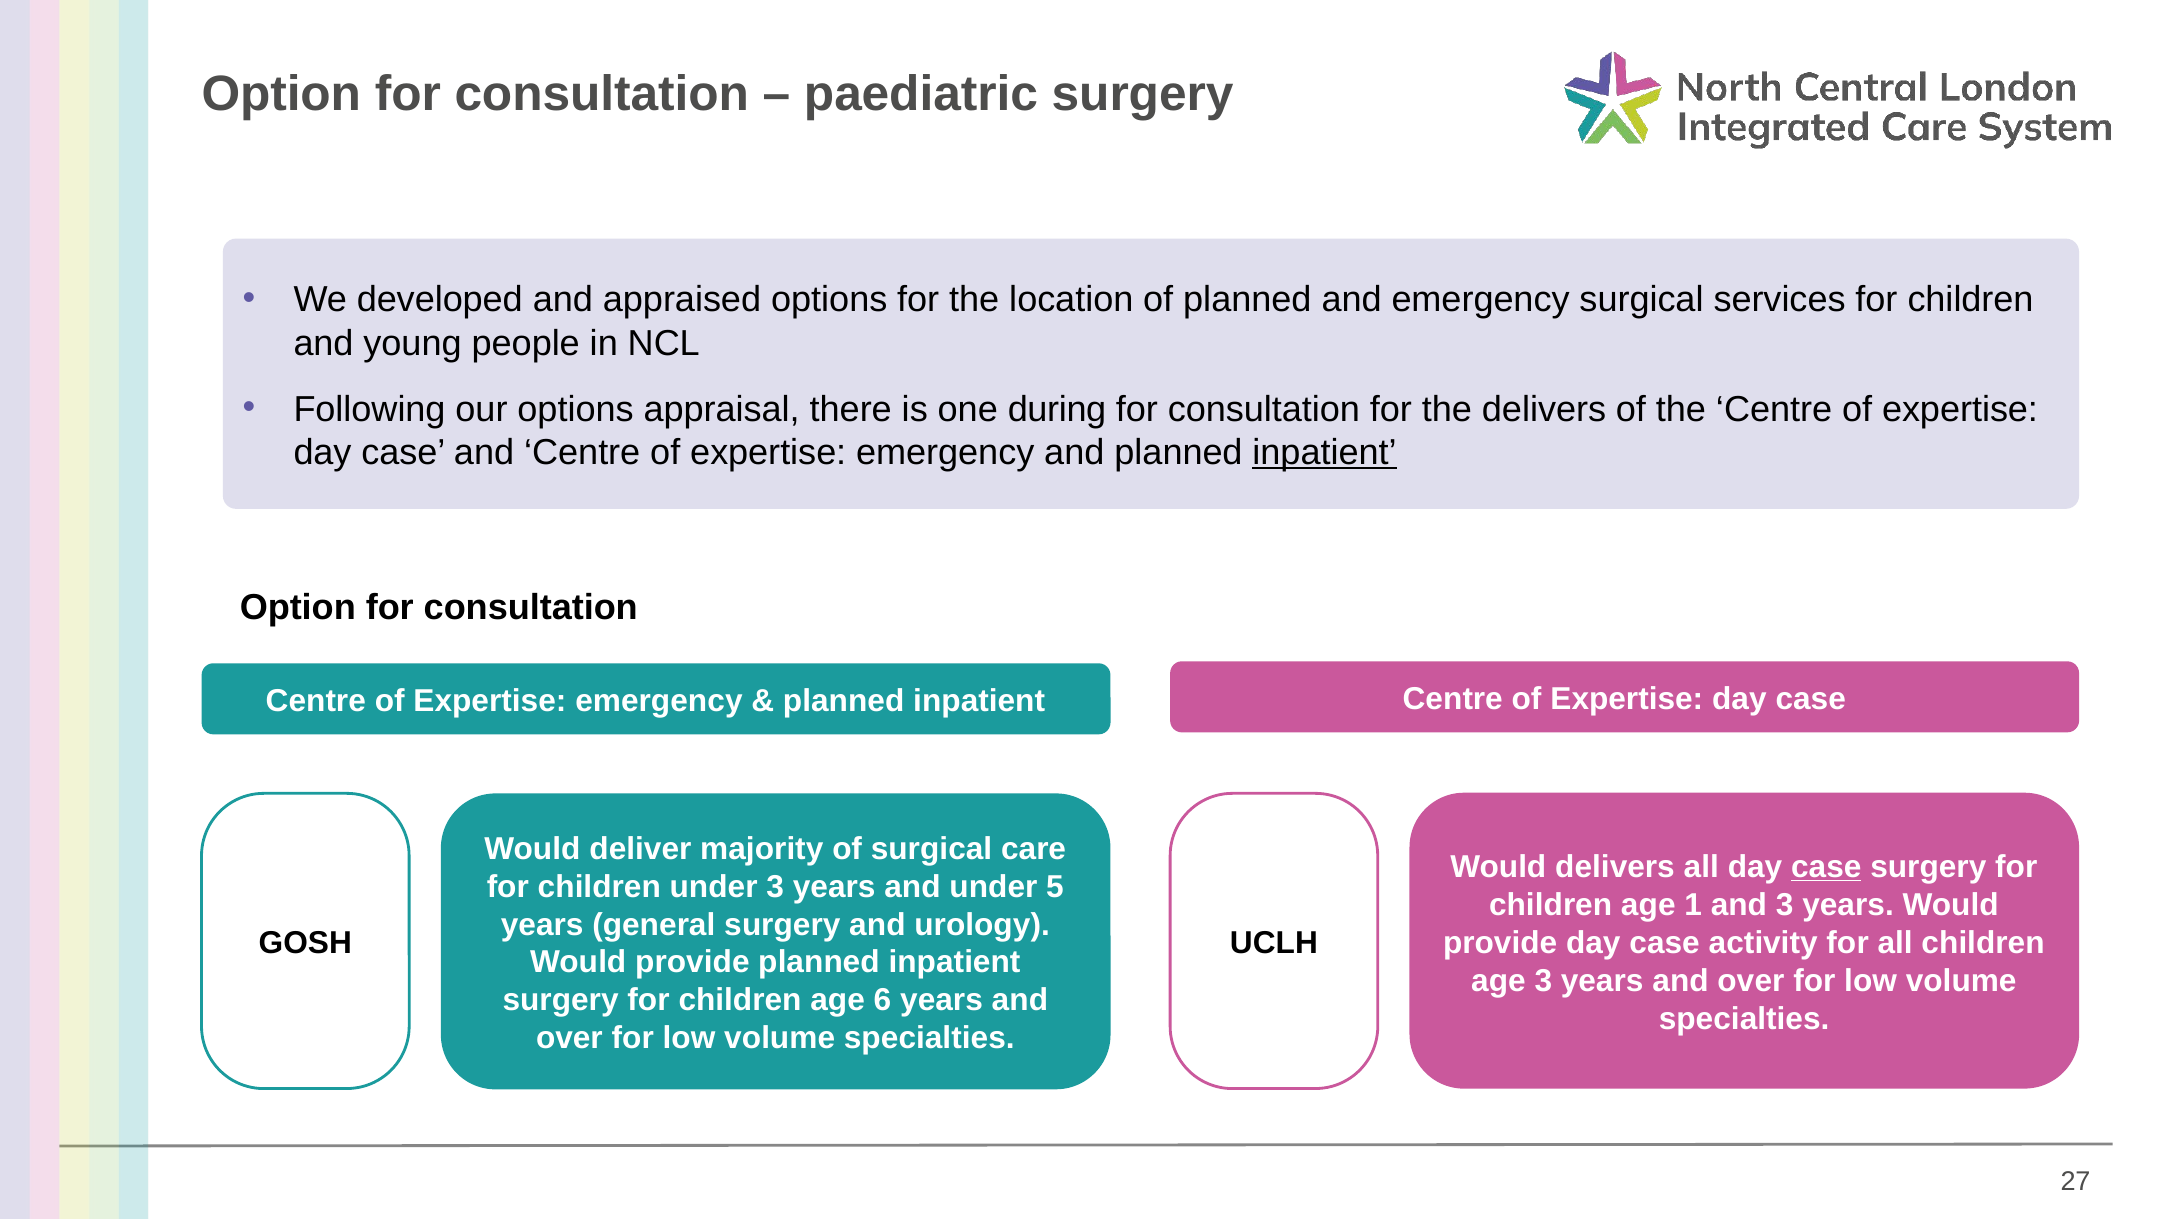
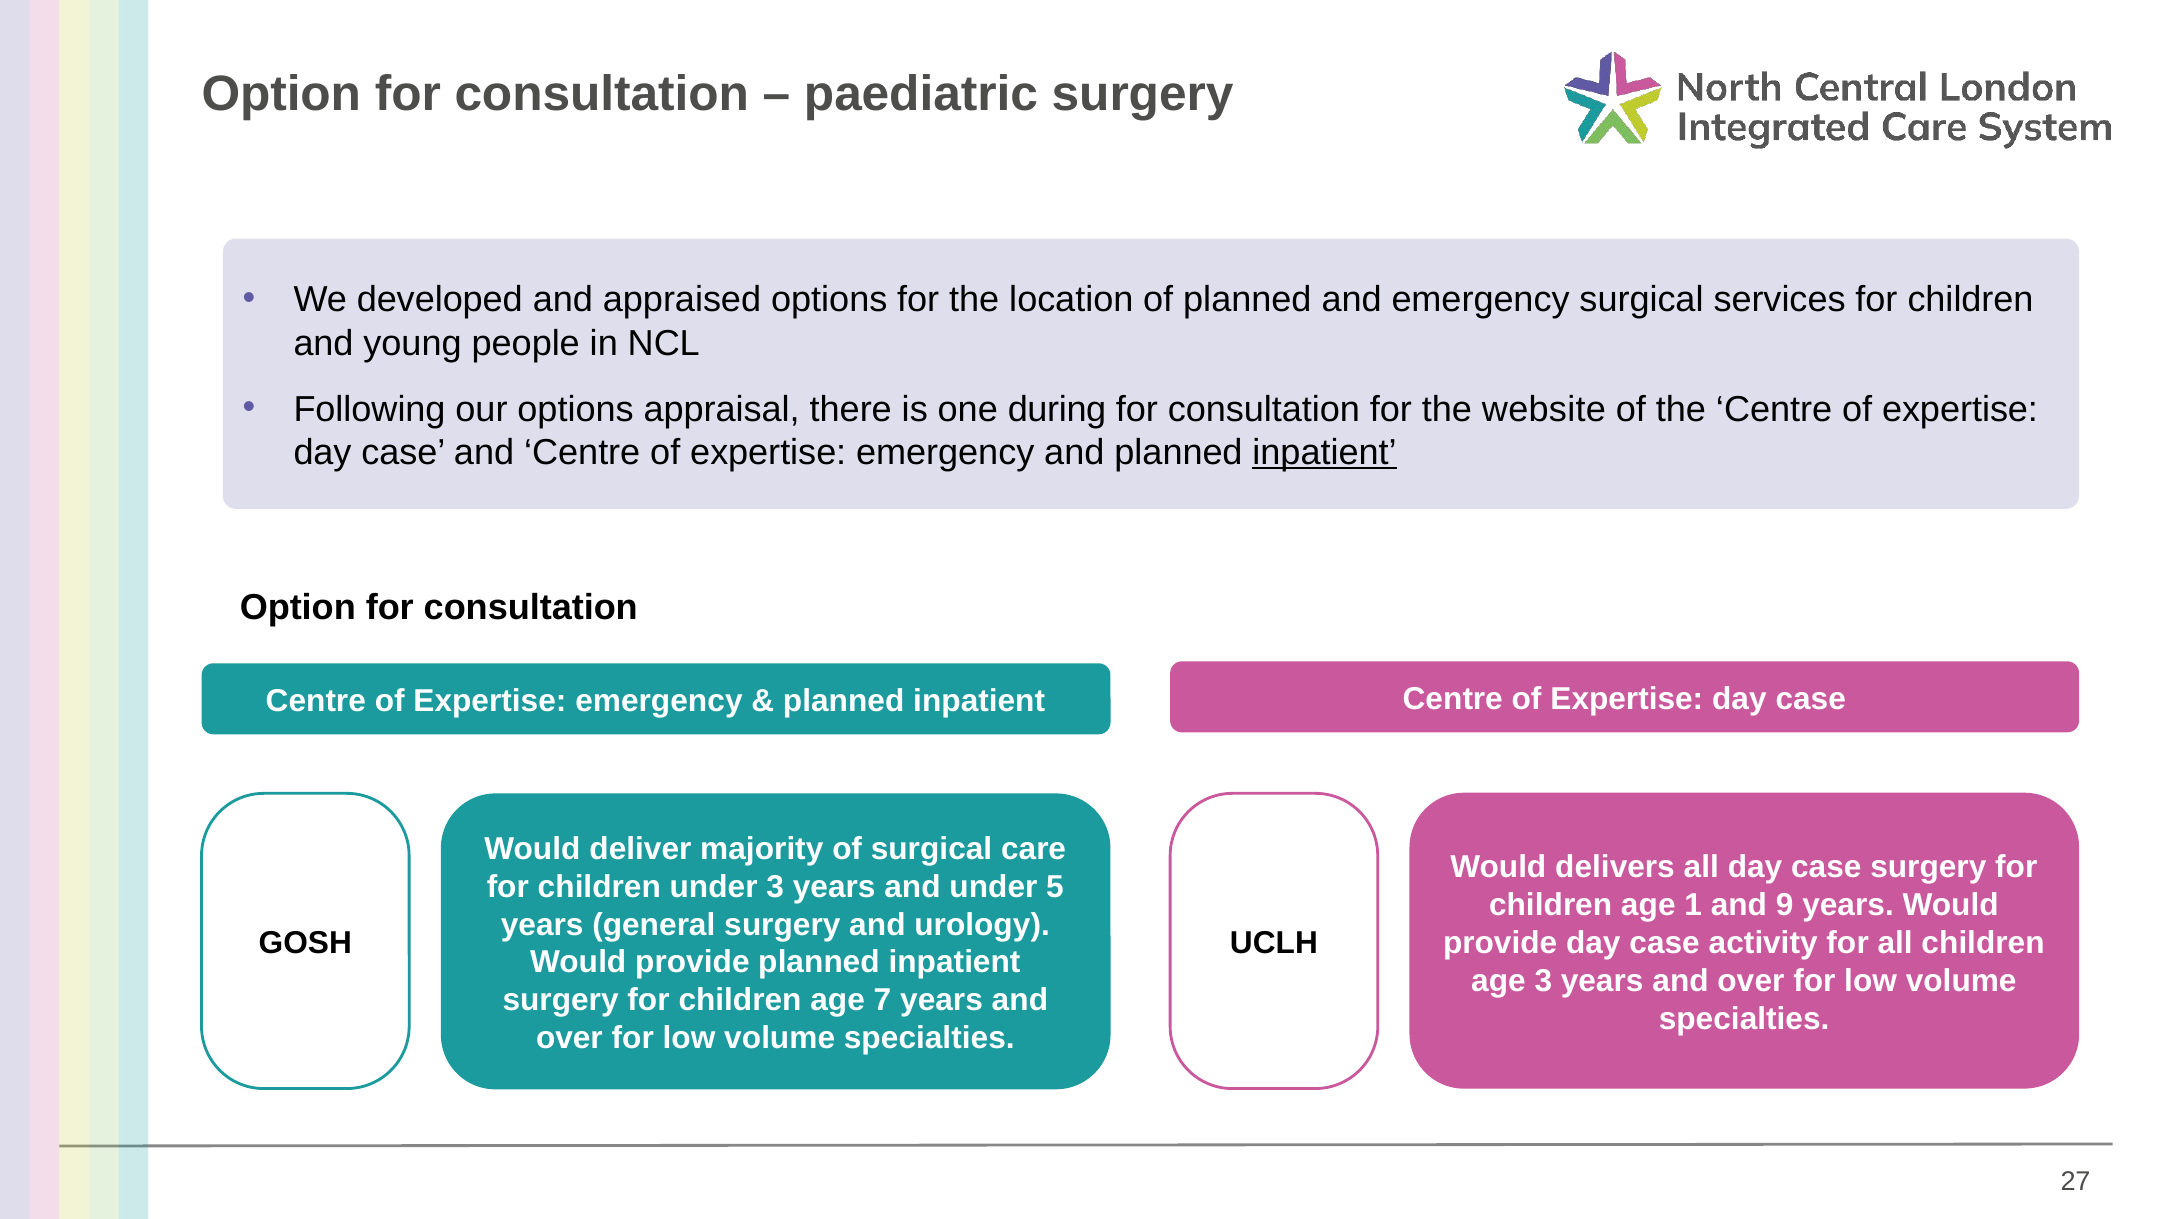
the delivers: delivers -> website (1544, 409)
case underline: present -> none (1826, 867)
and 3: 3 -> 9 (1785, 905)
6: 6 -> 7 (883, 1001)
